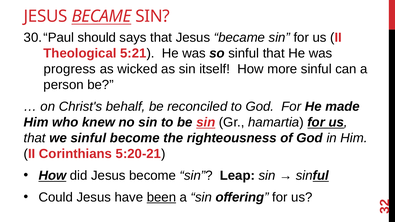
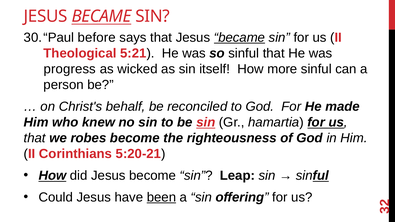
should: should -> before (97, 37)
became underline: none -> present (239, 37)
we sinful: sinful -> robes (88, 138)
